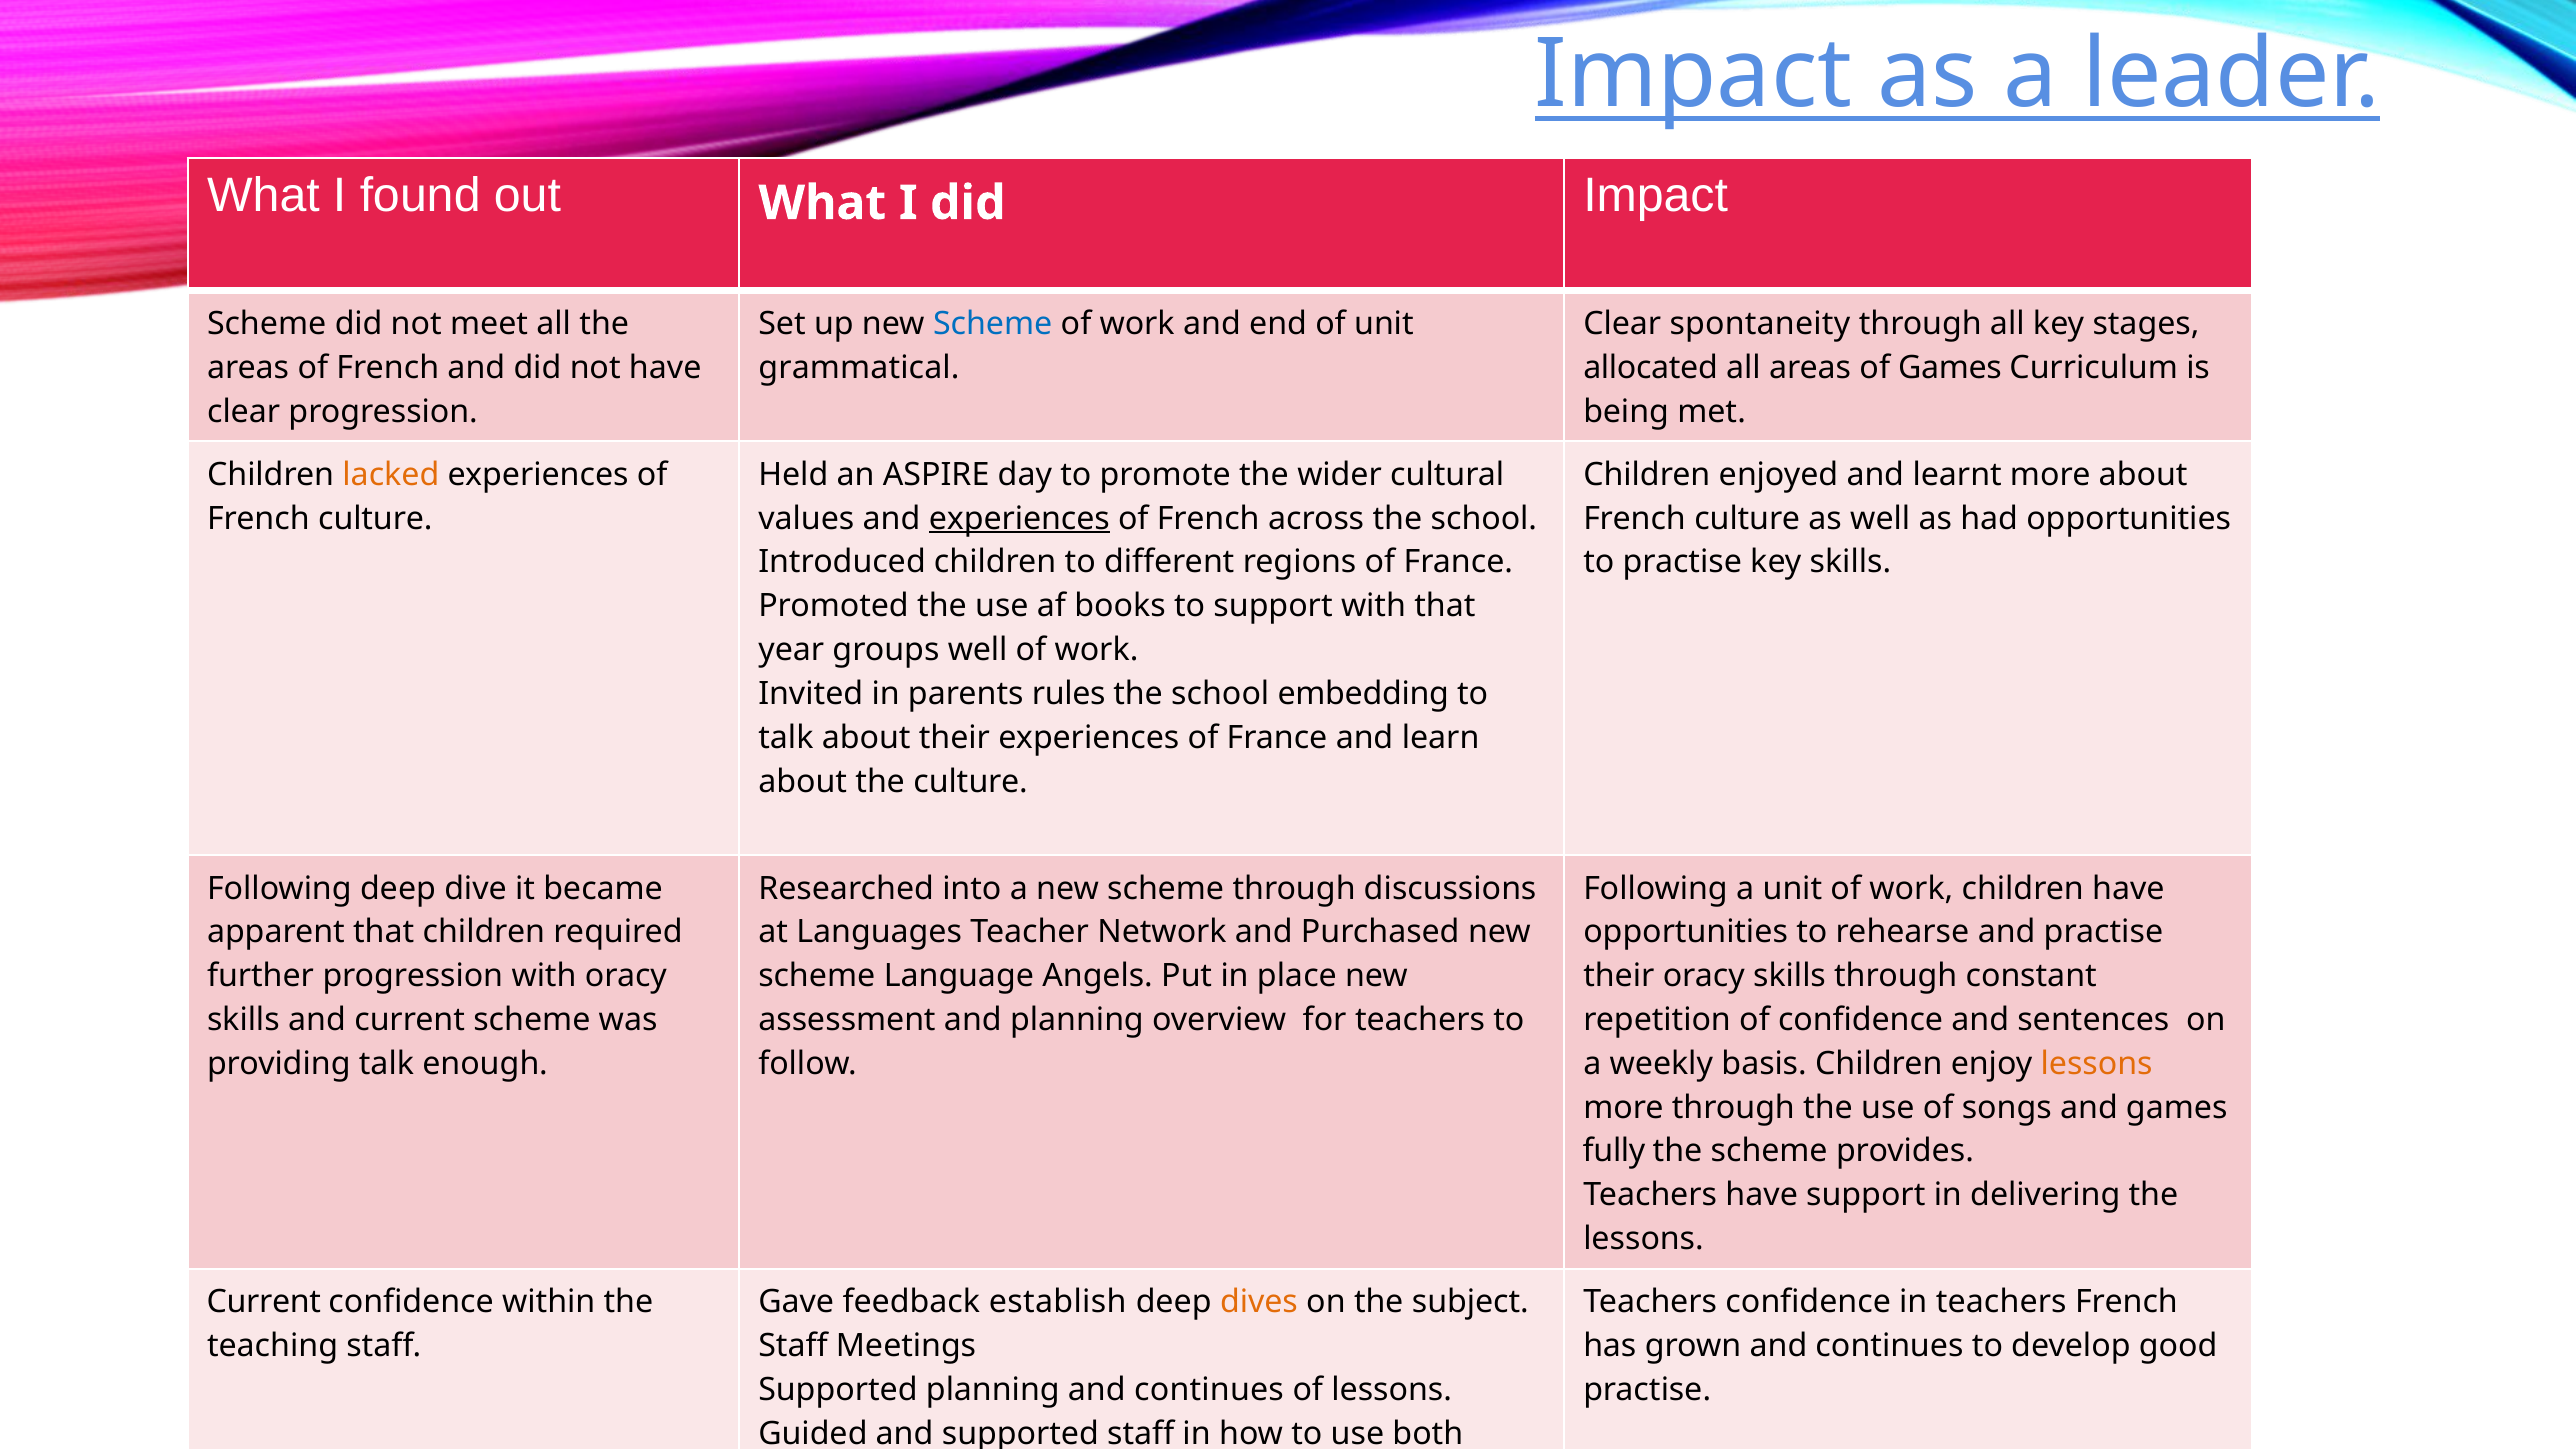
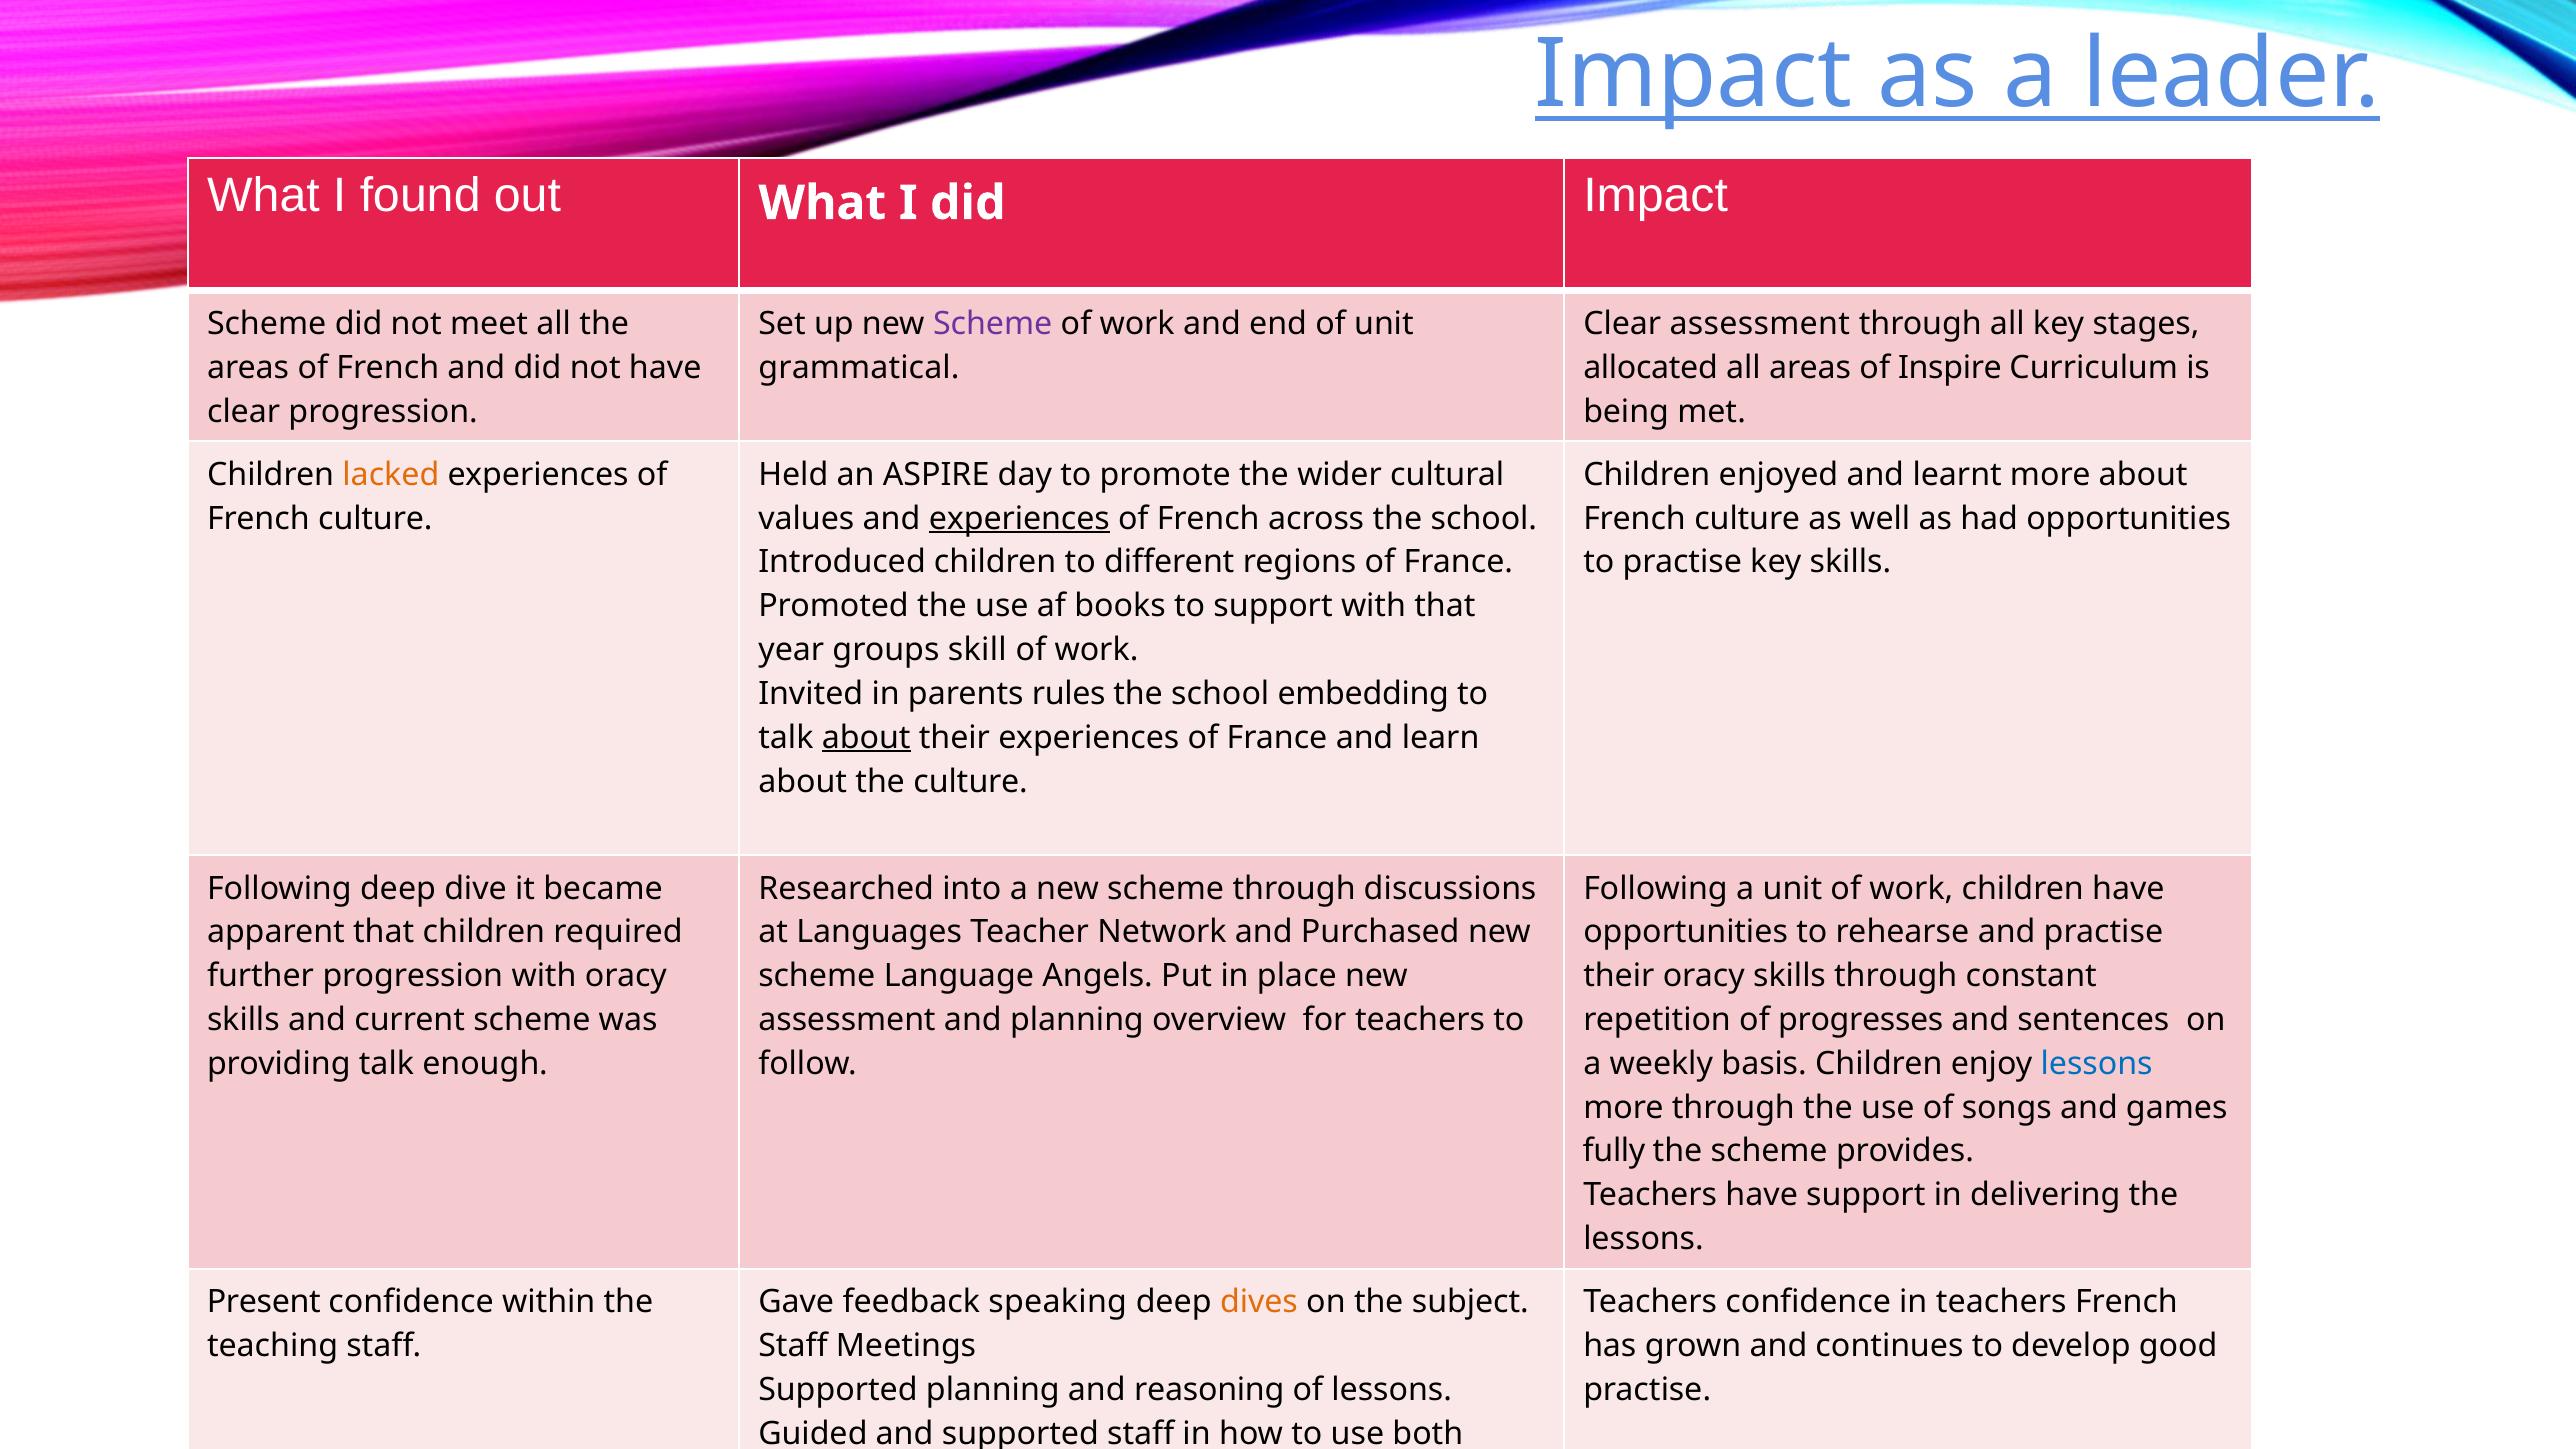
Scheme colour: blue -> purple (993, 324)
Clear spontaneity: spontaneity -> assessment (1760, 324)
of Games: Games -> Inspire (1950, 368)
groups well: well -> skill (977, 650)
about underline: none -> present (866, 738)
of confidence: confidence -> progresses (1861, 1020)
lessons colour: orange -> blue (2097, 1064)
Current: Current -> Present (264, 1302)
establish: establish -> speaking (1058, 1302)
planning and continues: continues -> reasoning (1209, 1390)
